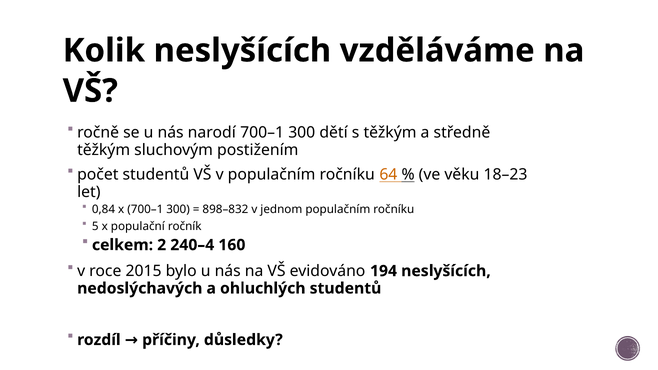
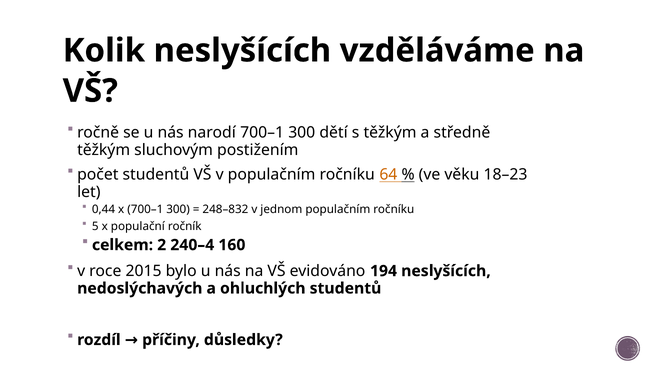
0,84: 0,84 -> 0,44 (104, 210)
898–832: 898–832 -> 248–832 (225, 210)
